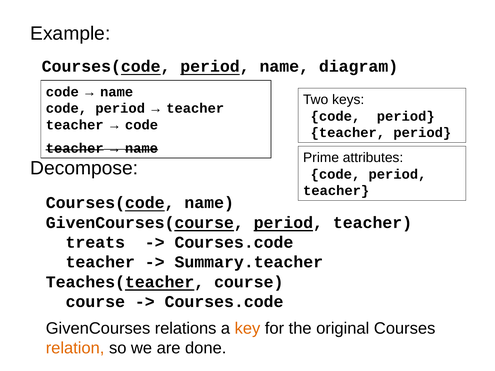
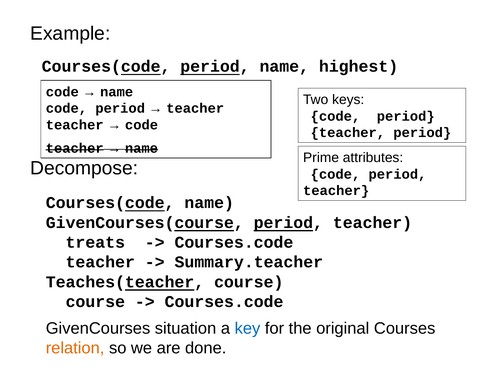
diagram: diagram -> highest (359, 67)
relations: relations -> situation (186, 329)
key colour: orange -> blue (247, 329)
